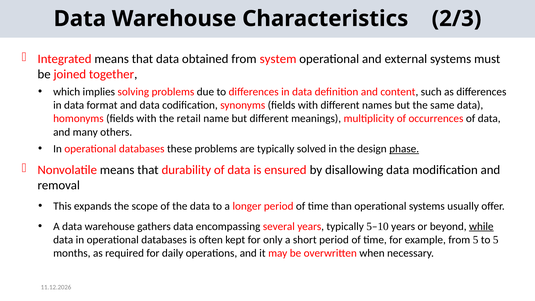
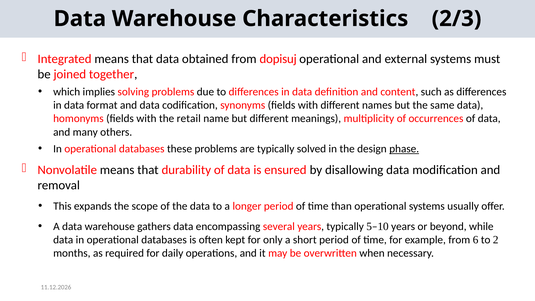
system: system -> dopisuj (278, 59)
while underline: present -> none (481, 226)
from 5: 5 -> 6 (476, 240)
to 5: 5 -> 2 (496, 240)
